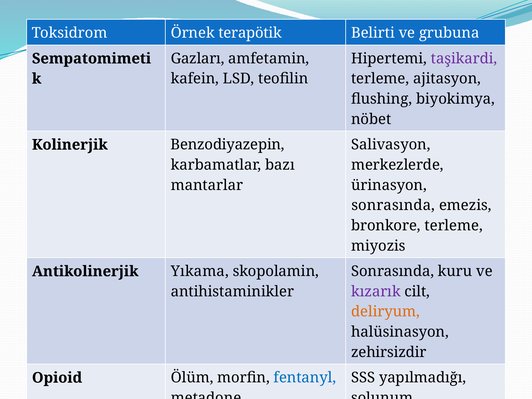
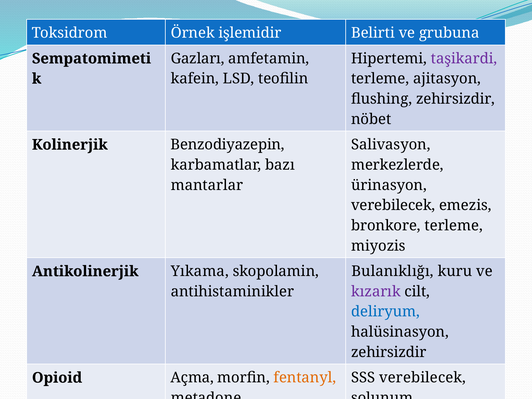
terapötik: terapötik -> işlemidir (250, 33)
flushing biyokimya: biyokimya -> zehirsizdir (456, 99)
sonrasında: sonrasında -> verebilecek (393, 205)
Sonrasında: Sonrasında -> Bulanıklığı (392, 271)
deliryum colour: orange -> blue (385, 312)
Ölüm: Ölüm -> Açma (192, 378)
fentanyl colour: blue -> orange (305, 378)
SSS yapılmadığı: yapılmadığı -> verebilecek (423, 378)
